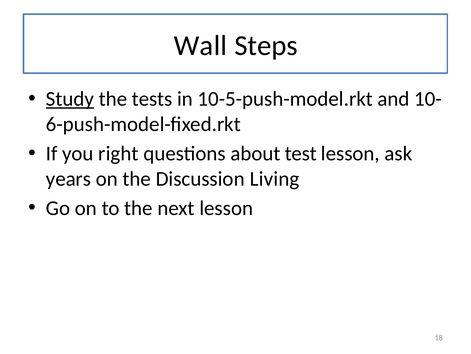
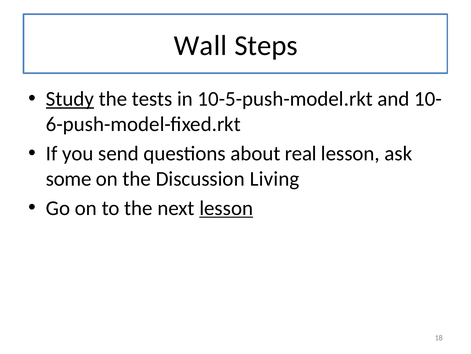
right: right -> send (119, 153)
test: test -> real (301, 153)
years: years -> some (69, 178)
lesson underline: none -> present (226, 208)
